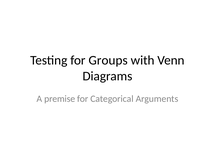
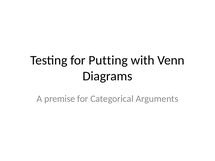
Groups: Groups -> Putting (108, 60)
